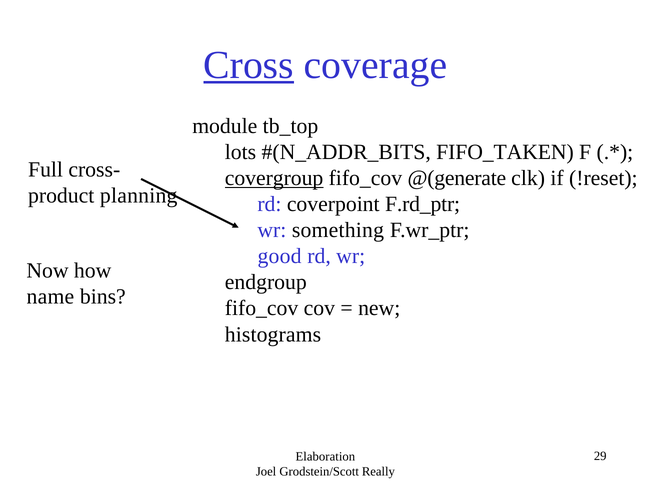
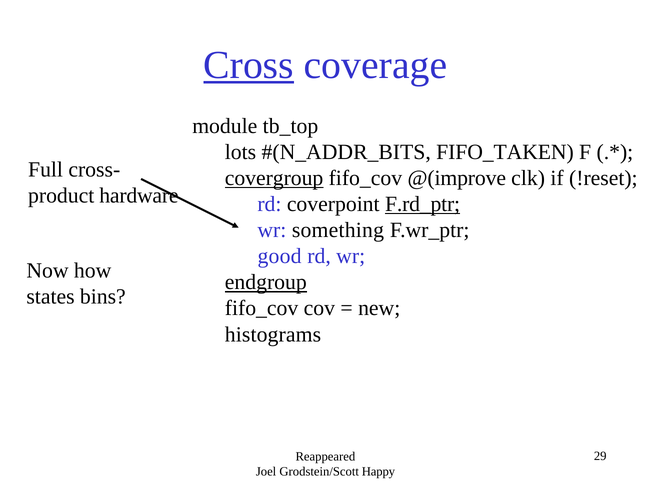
@(generate: @(generate -> @(improve (457, 178)
planning: planning -> hardware (139, 196)
F.rd_ptr underline: none -> present (423, 204)
endgroup underline: none -> present (266, 282)
name: name -> states (51, 297)
Elaboration: Elaboration -> Reappeared (325, 457)
Really: Really -> Happy (378, 472)
